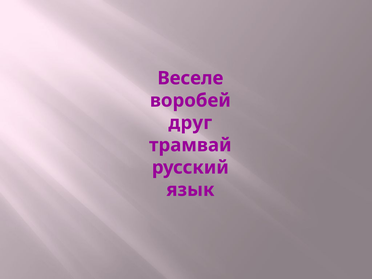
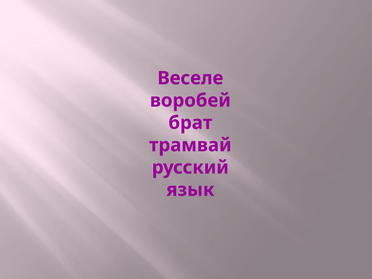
друг: друг -> брат (190, 123)
